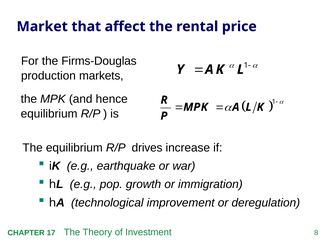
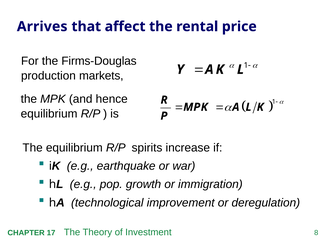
Market: Market -> Arrives (42, 26)
drives: drives -> spirits (147, 148)
